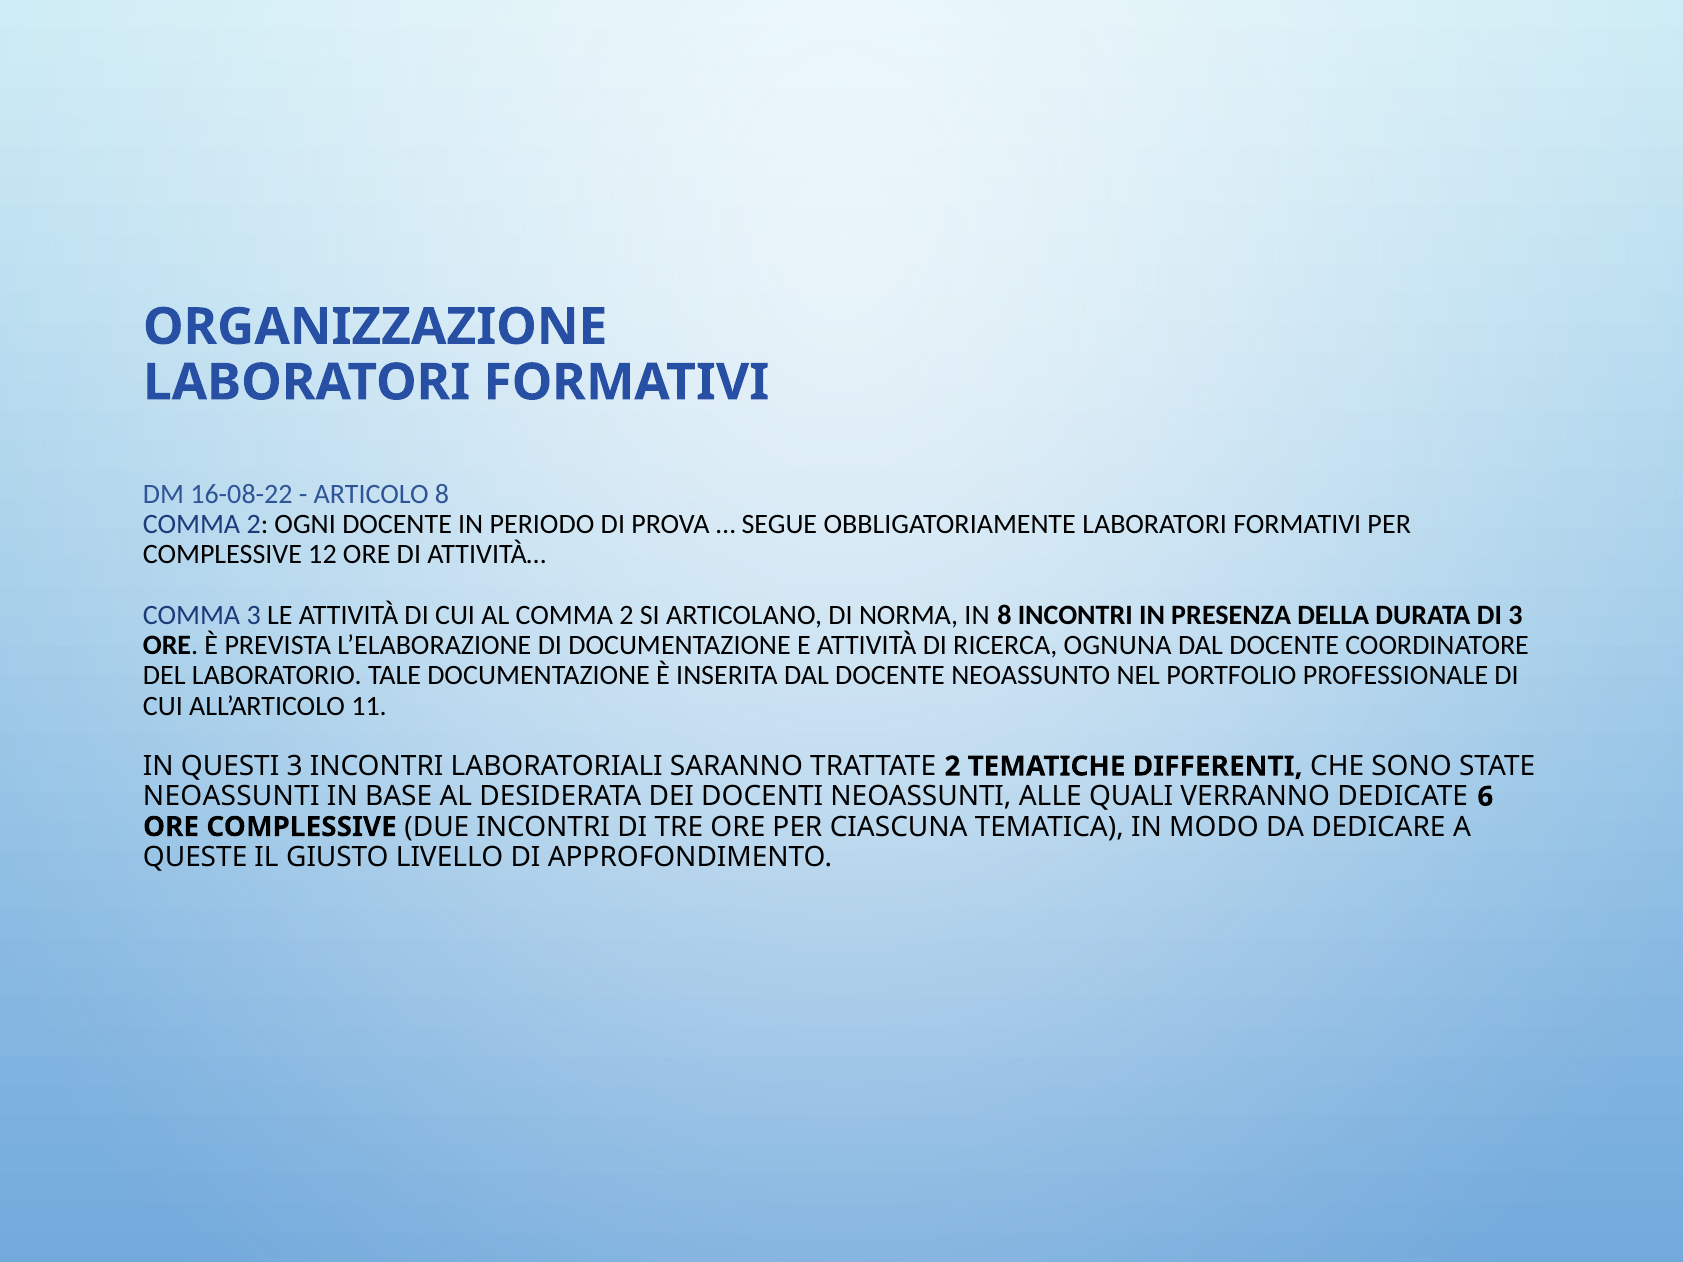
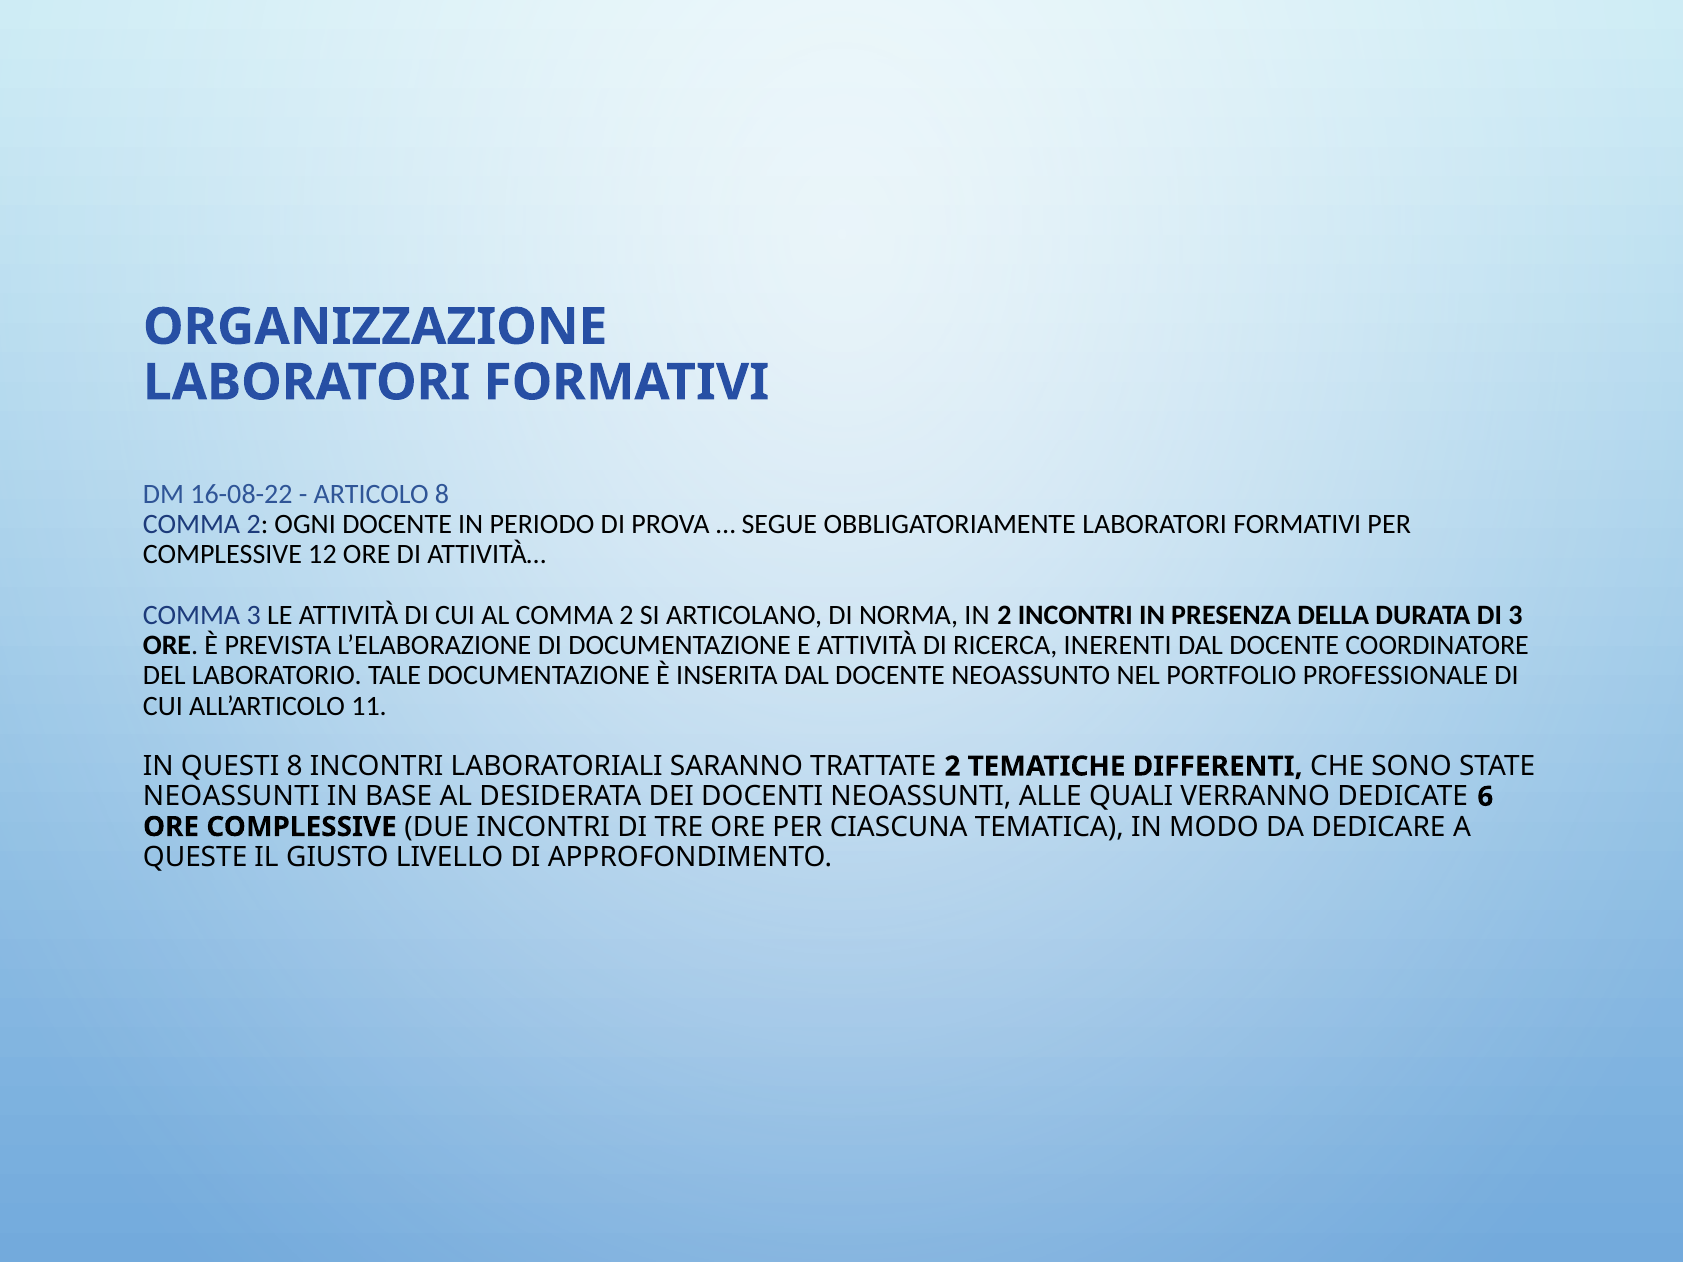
IN 8: 8 -> 2 (1004, 615)
OGNUNA: OGNUNA -> INERENTI (1118, 645)
QUESTI 3: 3 -> 8 (295, 766)
